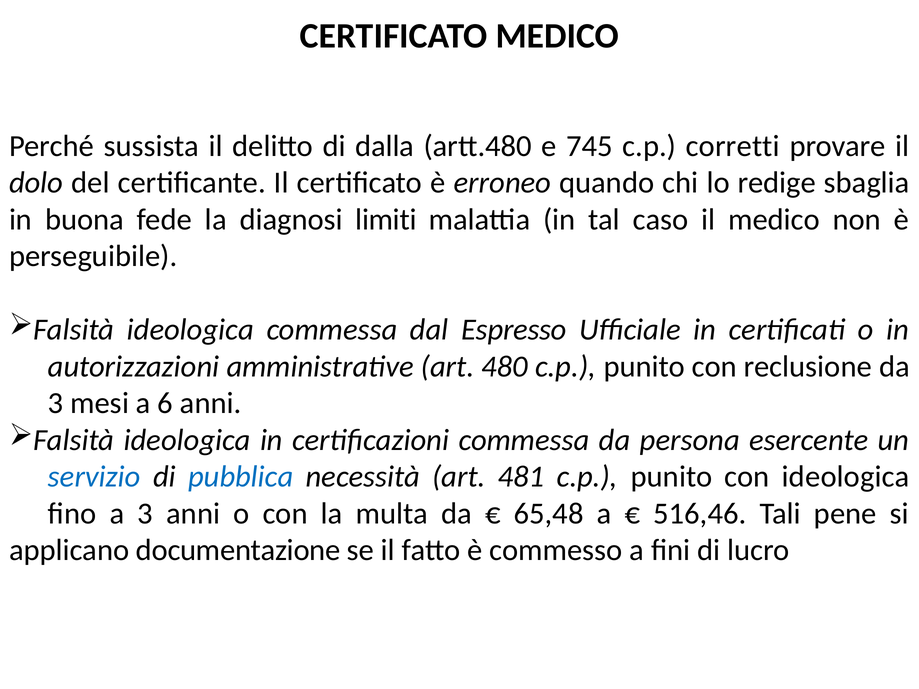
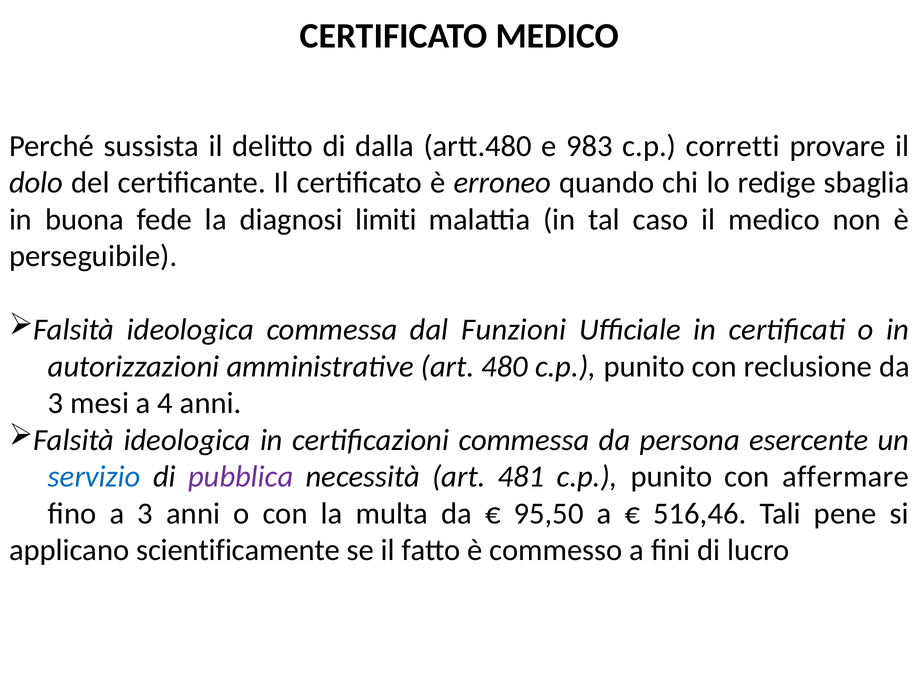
745: 745 -> 983 (590, 146)
Espresso: Espresso -> Funzioni (514, 330)
6: 6 -> 4 (165, 403)
pubblica colour: blue -> purple (241, 477)
con ideologica: ideologica -> affermare (846, 477)
65,48: 65,48 -> 95,50 (549, 514)
documentazione: documentazione -> scientificamente (238, 550)
